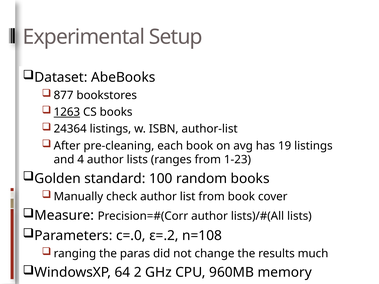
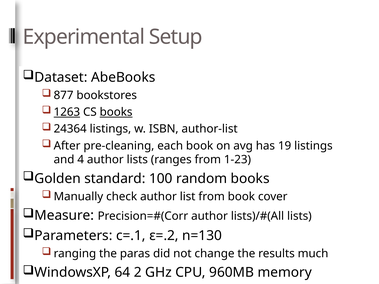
books underline: none -> present (116, 112)
c=.0: c=.0 -> c=.1 (131, 236)
n=108: n=108 -> n=130 (202, 236)
